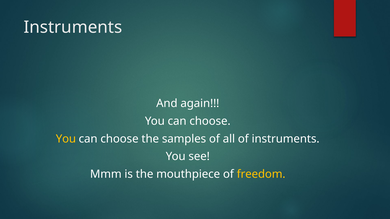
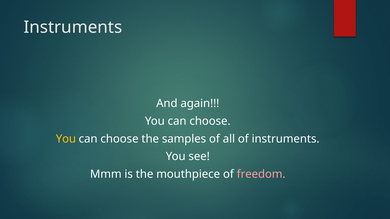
freedom colour: yellow -> pink (261, 174)
